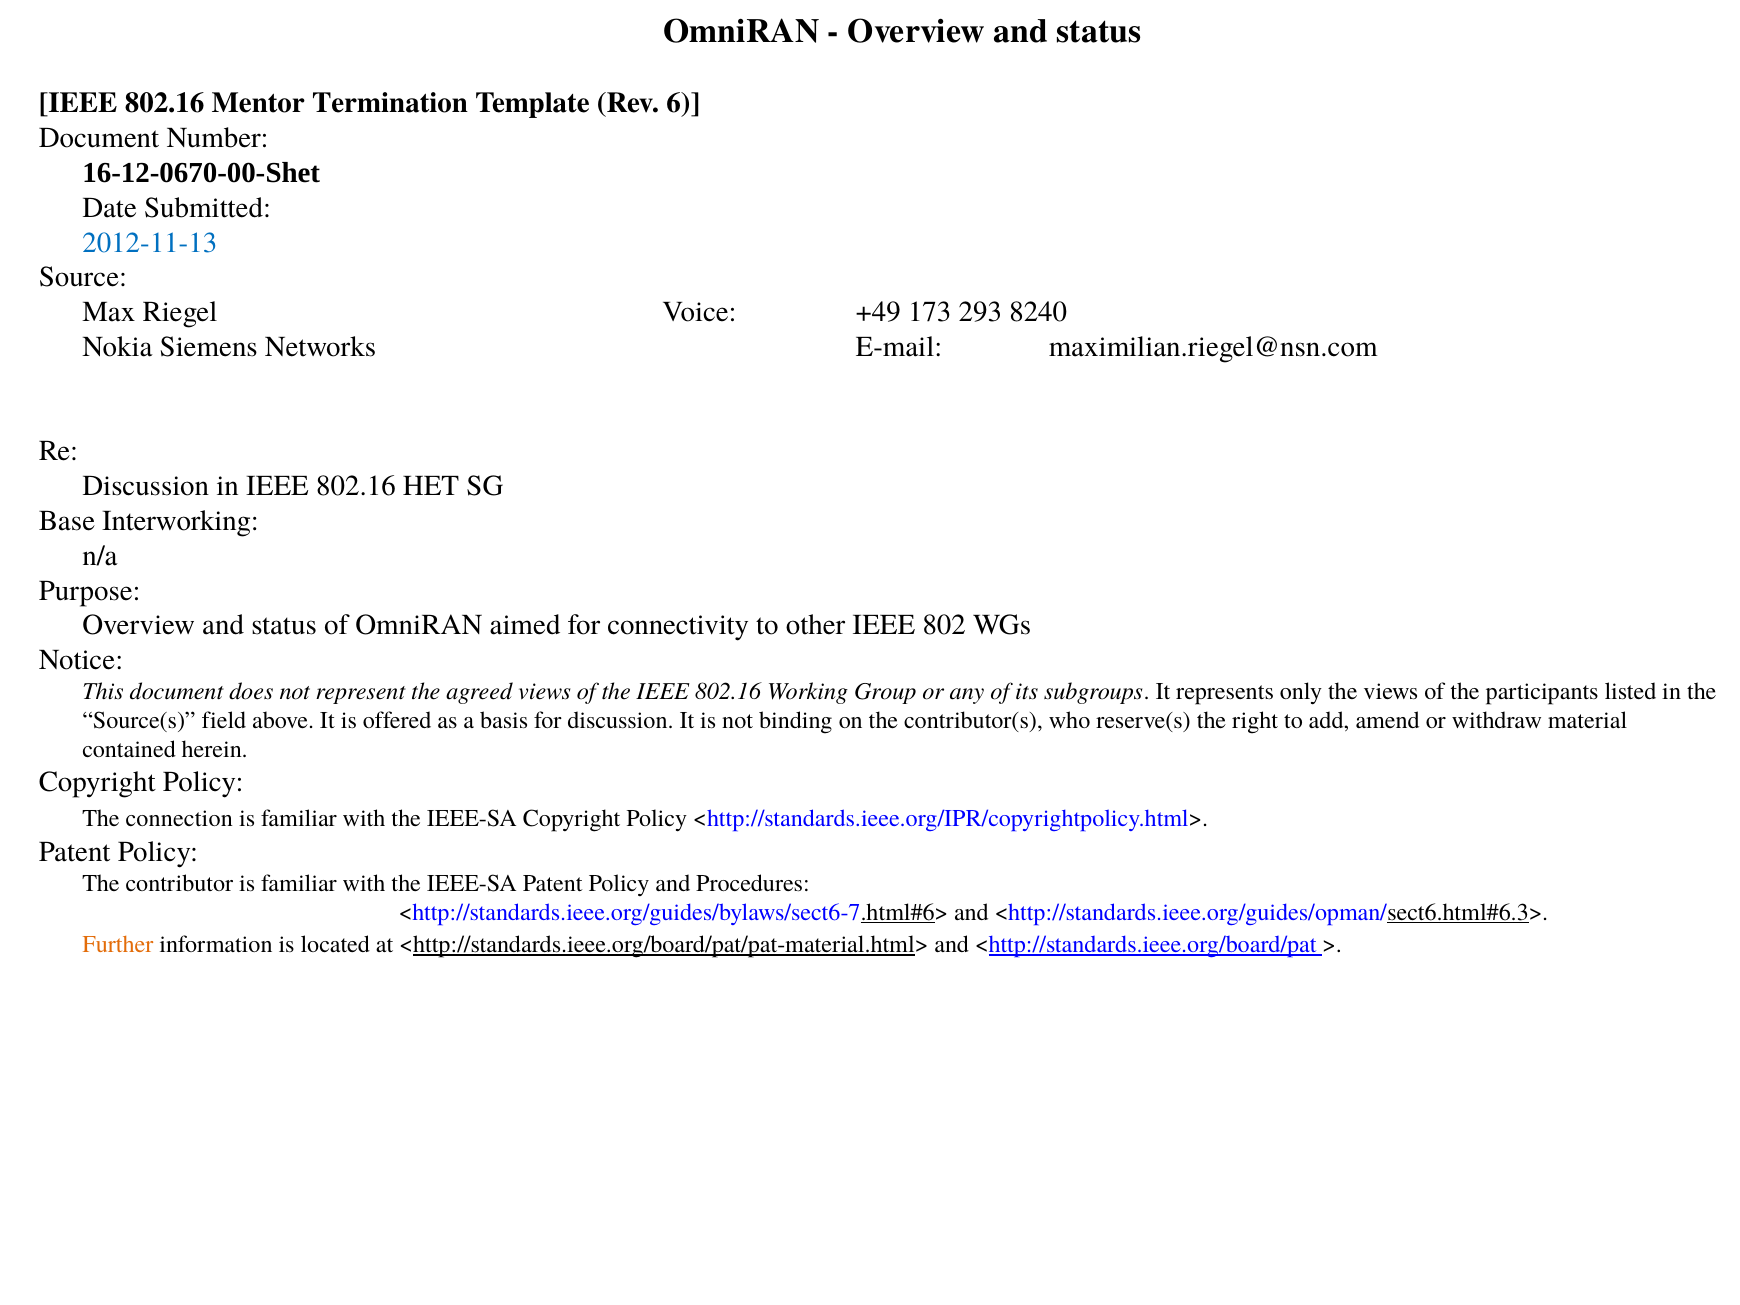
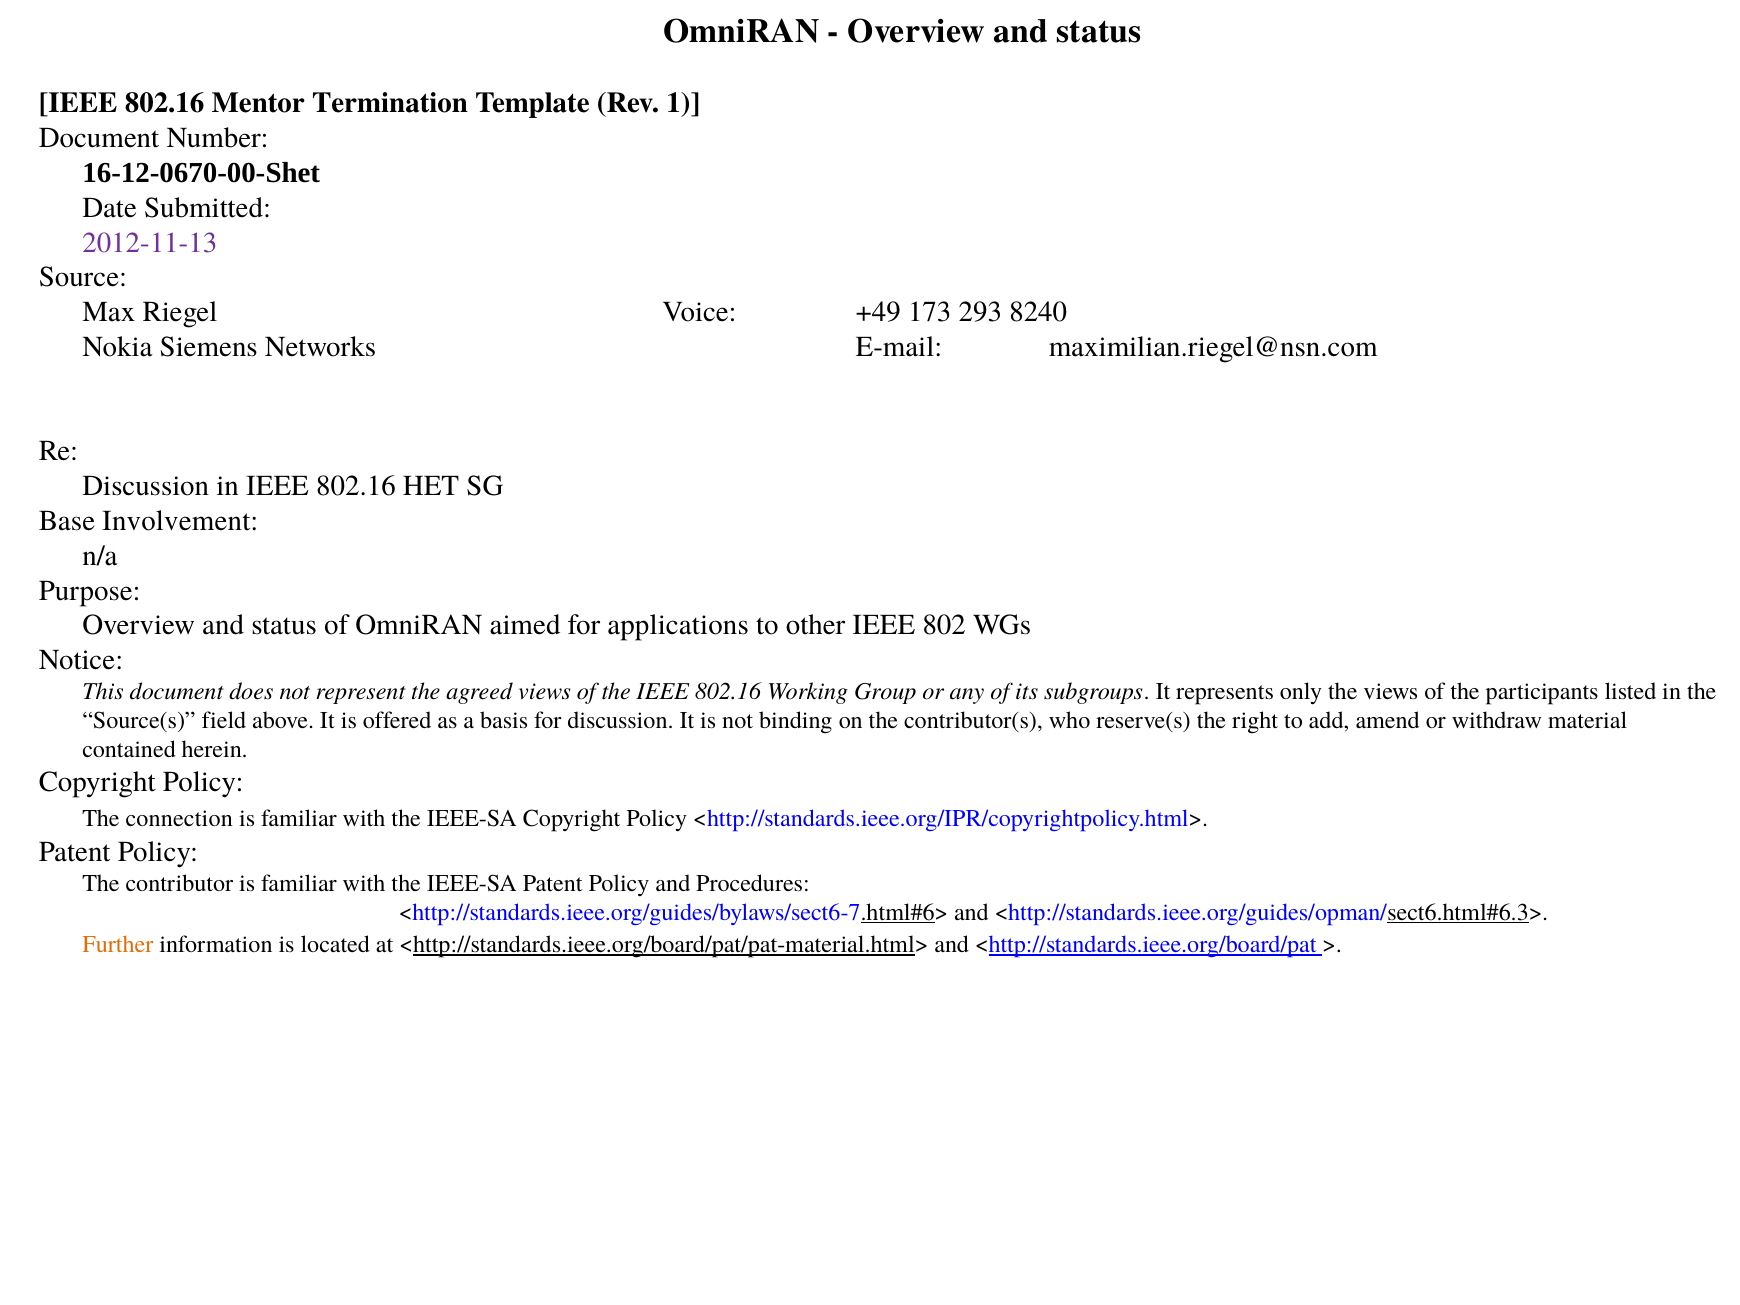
6: 6 -> 1 (683, 103)
2012-11-13 colour: blue -> purple (150, 243)
Interworking: Interworking -> Involvement (180, 521)
connectivity: connectivity -> applications (678, 625)
